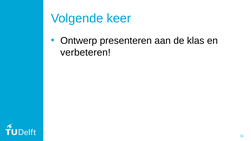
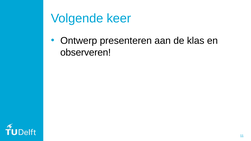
verbeteren: verbeteren -> observeren (86, 52)
